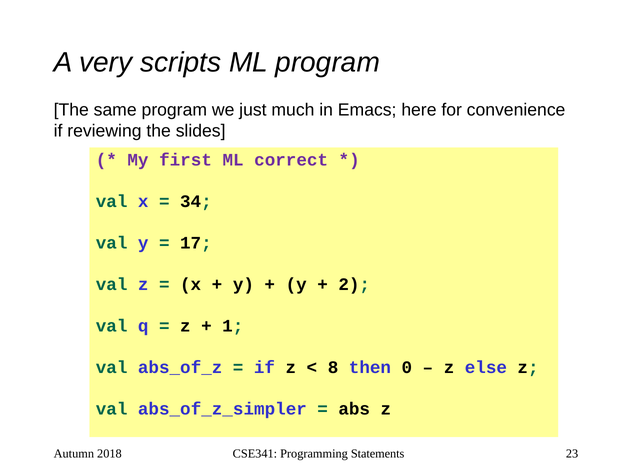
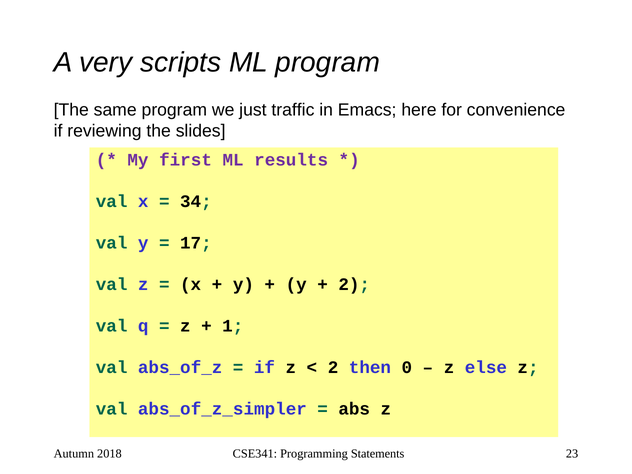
much: much -> traffic (293, 110)
correct: correct -> results (291, 160)
8: 8 -> 2 (333, 367)
